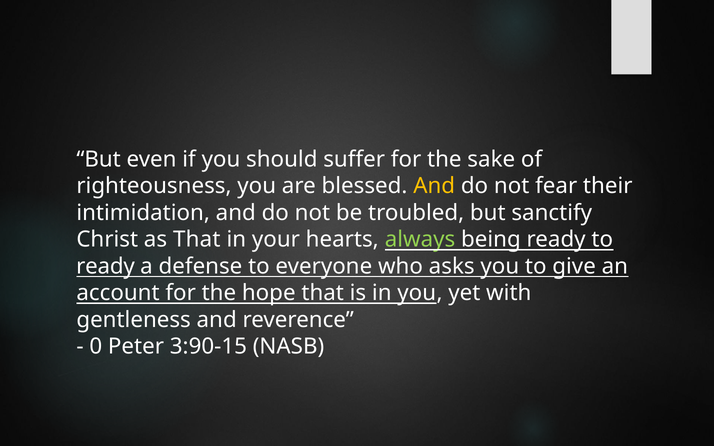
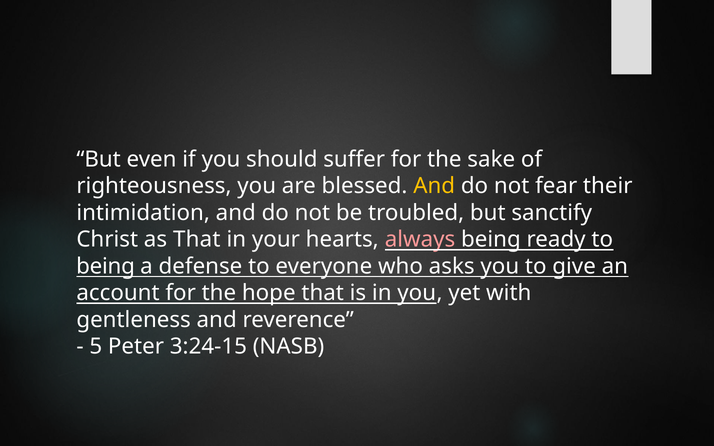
always colour: light green -> pink (420, 240)
ready: ready -> being (106, 266)
0: 0 -> 5 (96, 347)
3:90-15: 3:90-15 -> 3:24-15 (208, 347)
